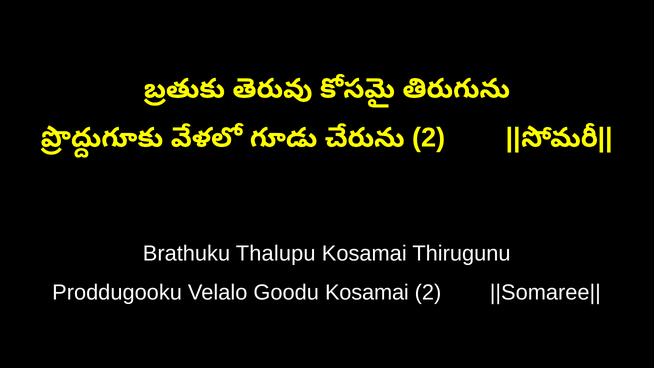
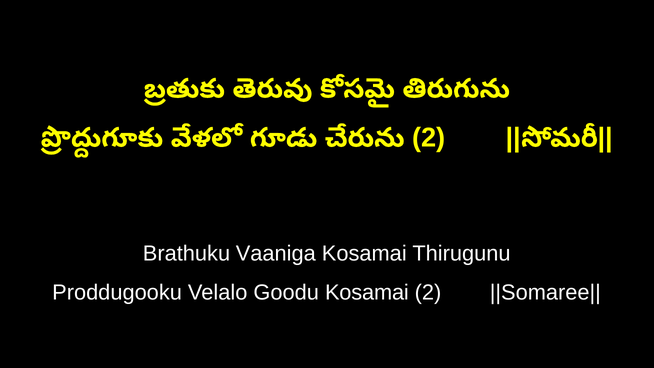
Thalupu: Thalupu -> Vaaniga (276, 253)
